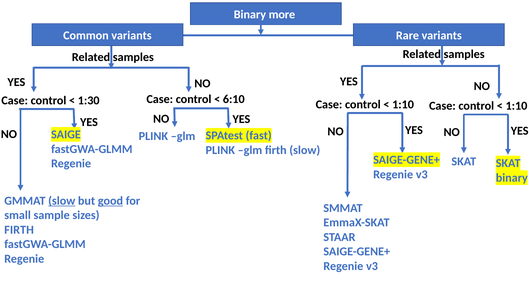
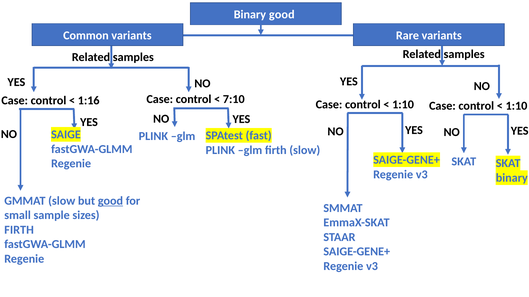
Binary more: more -> good (282, 15)
6:10: 6:10 -> 7:10 (234, 99)
1:30: 1:30 -> 1:16 (89, 101)
slow underline: present -> none (62, 201)
